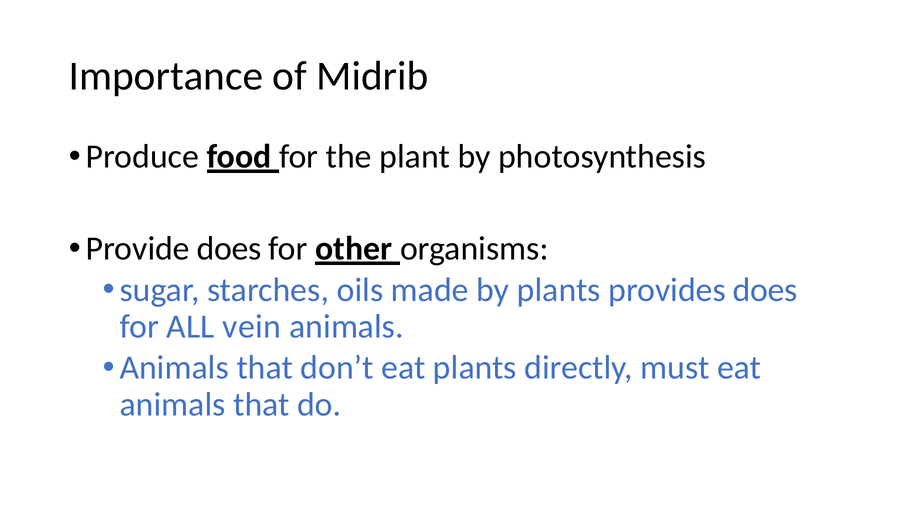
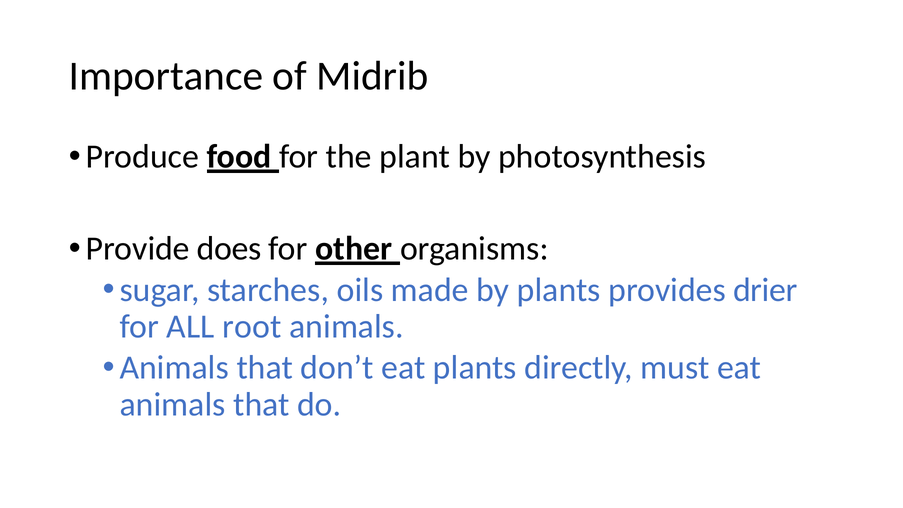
provides does: does -> drier (765, 290)
vein: vein -> root (252, 326)
